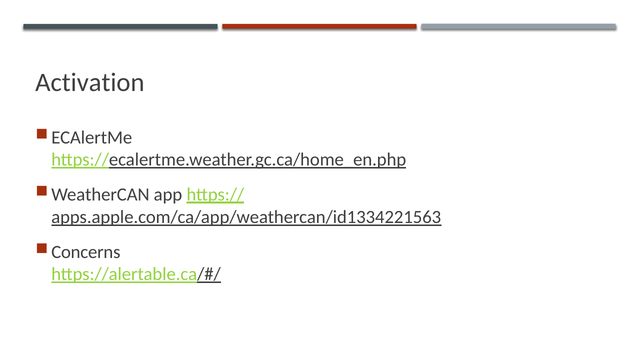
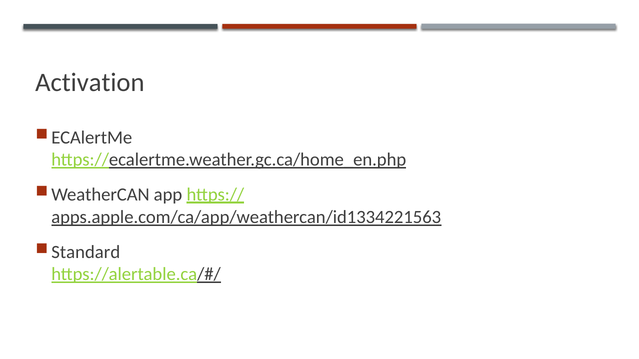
Concerns: Concerns -> Standard (86, 252)
